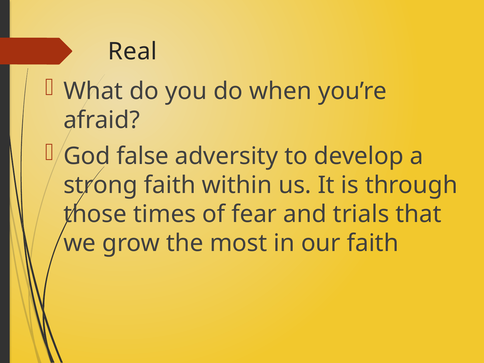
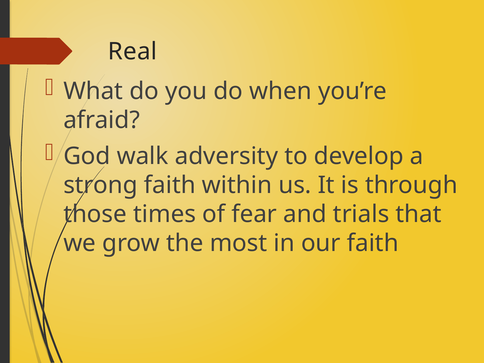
false: false -> walk (143, 156)
